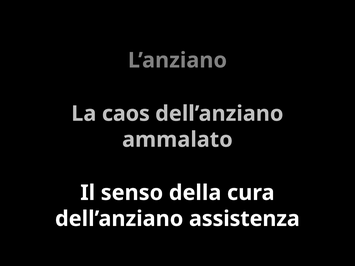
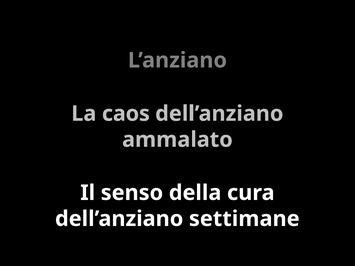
assistenza: assistenza -> settimane (244, 219)
